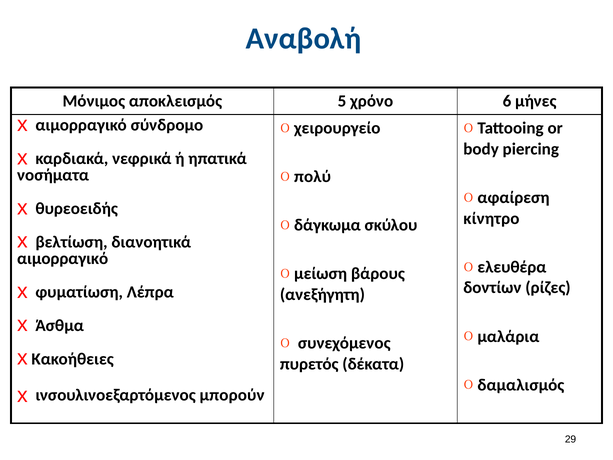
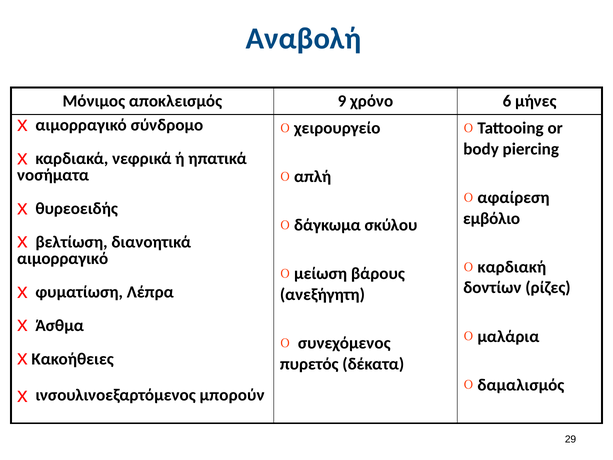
5: 5 -> 9 (342, 101)
πολύ: πολύ -> απλή (313, 177)
κίνητρο: κίνητρο -> εμβόλιο (492, 218)
ελευθέρα: ελευθέρα -> καρδιακή (512, 267)
